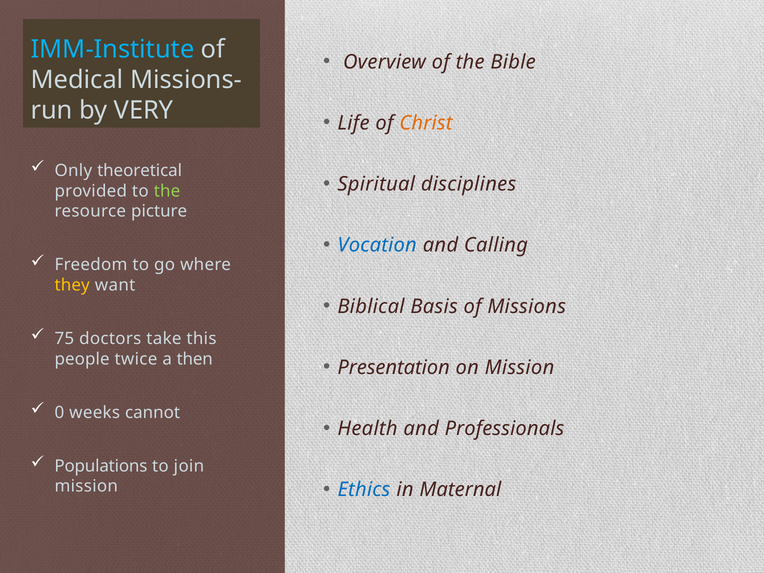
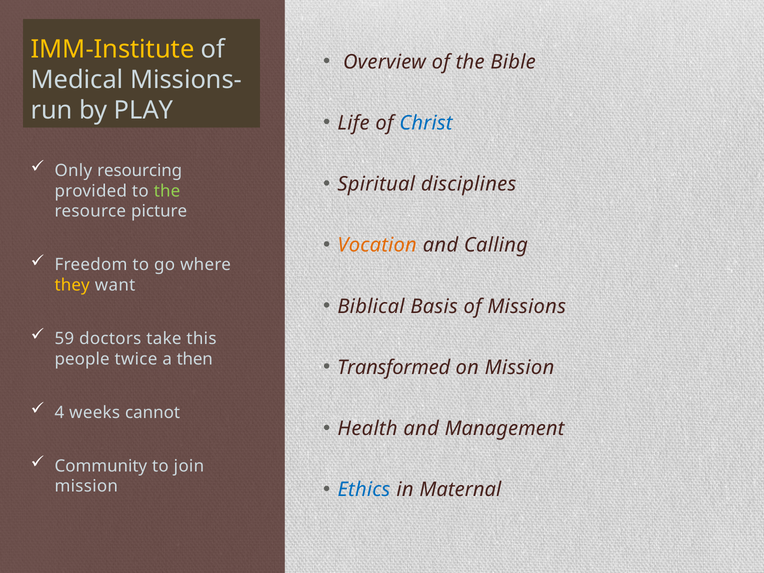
IMM-Institute colour: light blue -> yellow (113, 49)
VERY: VERY -> PLAY (144, 110)
Christ colour: orange -> blue (426, 123)
theoretical: theoretical -> resourcing (140, 171)
Vocation colour: blue -> orange (377, 245)
75: 75 -> 59 (64, 339)
Presentation: Presentation -> Transformed (394, 367)
0: 0 -> 4 (59, 412)
Professionals: Professionals -> Management (504, 429)
Populations: Populations -> Community (101, 466)
